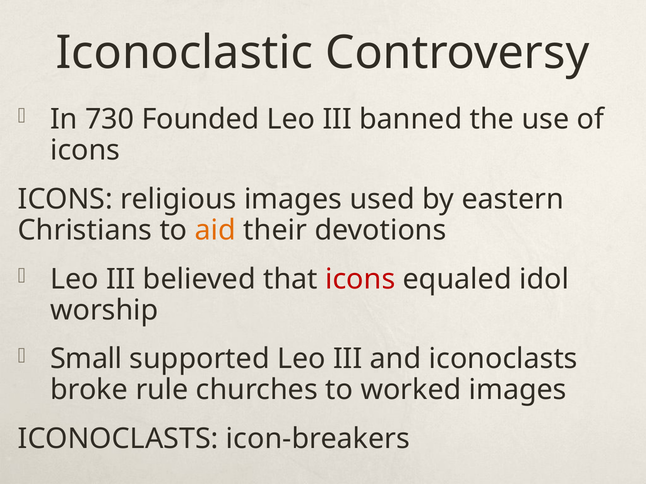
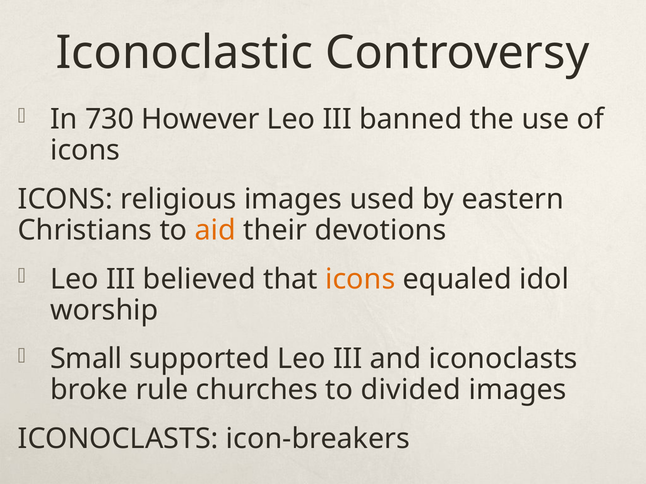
Founded: Founded -> However (201, 119)
icons colour: red -> orange (360, 279)
worked: worked -> divided (411, 390)
